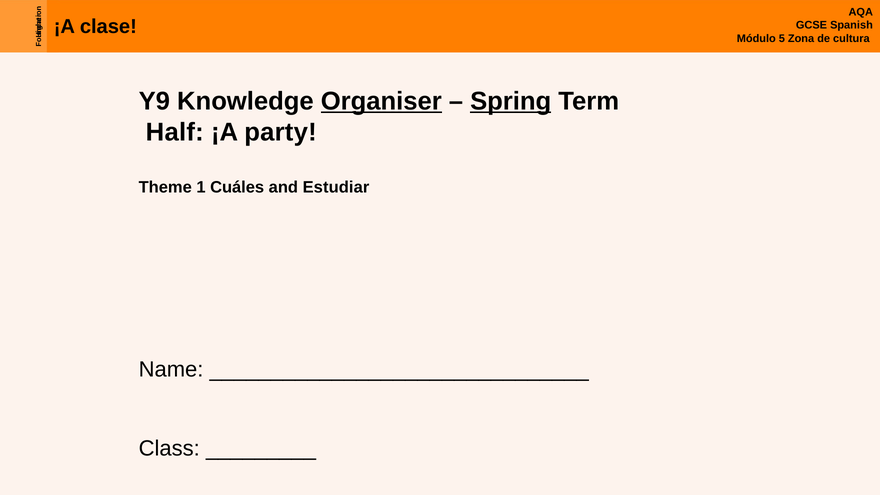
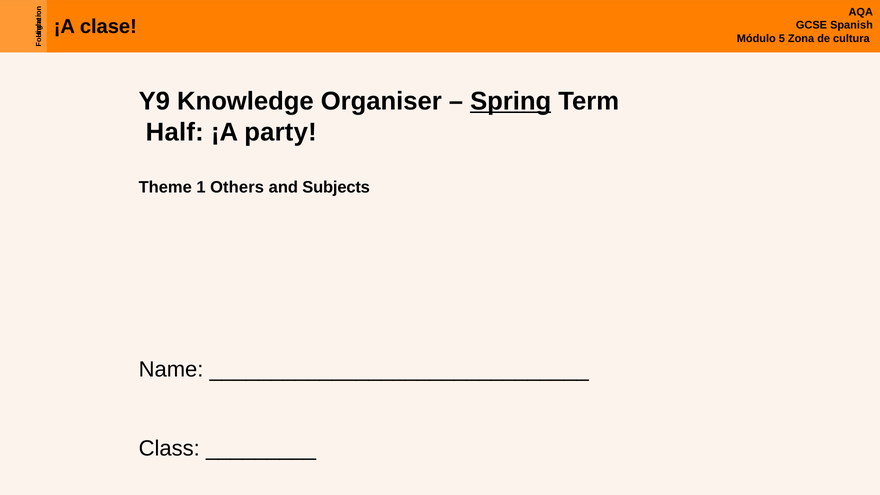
Organiser underline: present -> none (381, 101)
Cuáles: Cuáles -> Others (237, 188)
Estudiar: Estudiar -> Subjects (336, 188)
